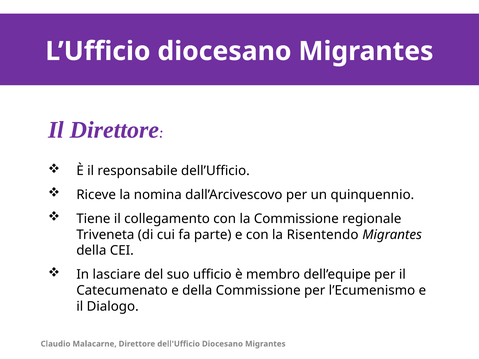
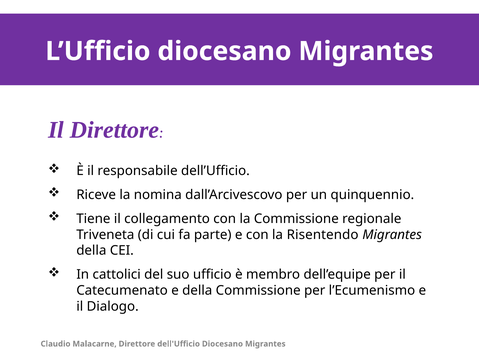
lasciare: lasciare -> cattolici (117, 275)
